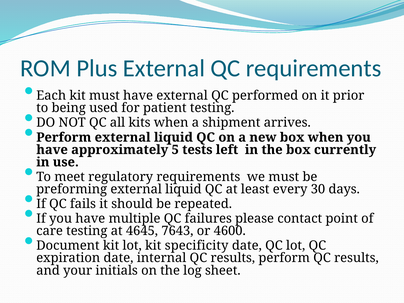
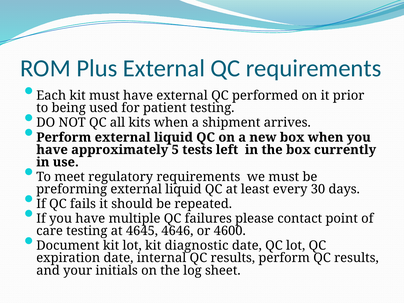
7643: 7643 -> 4646 (177, 231)
specificity: specificity -> diagnostic (197, 246)
